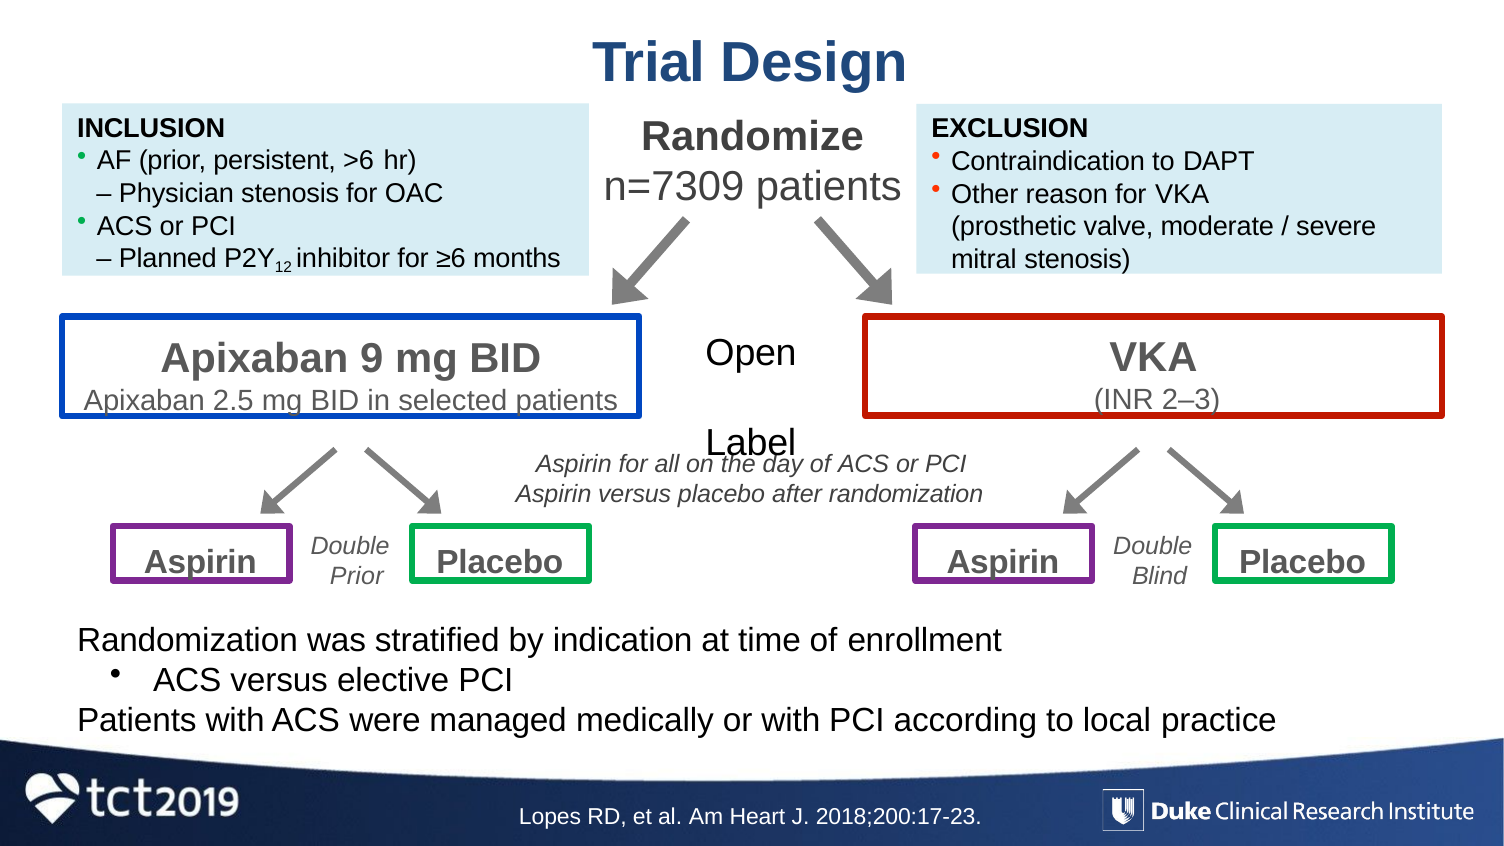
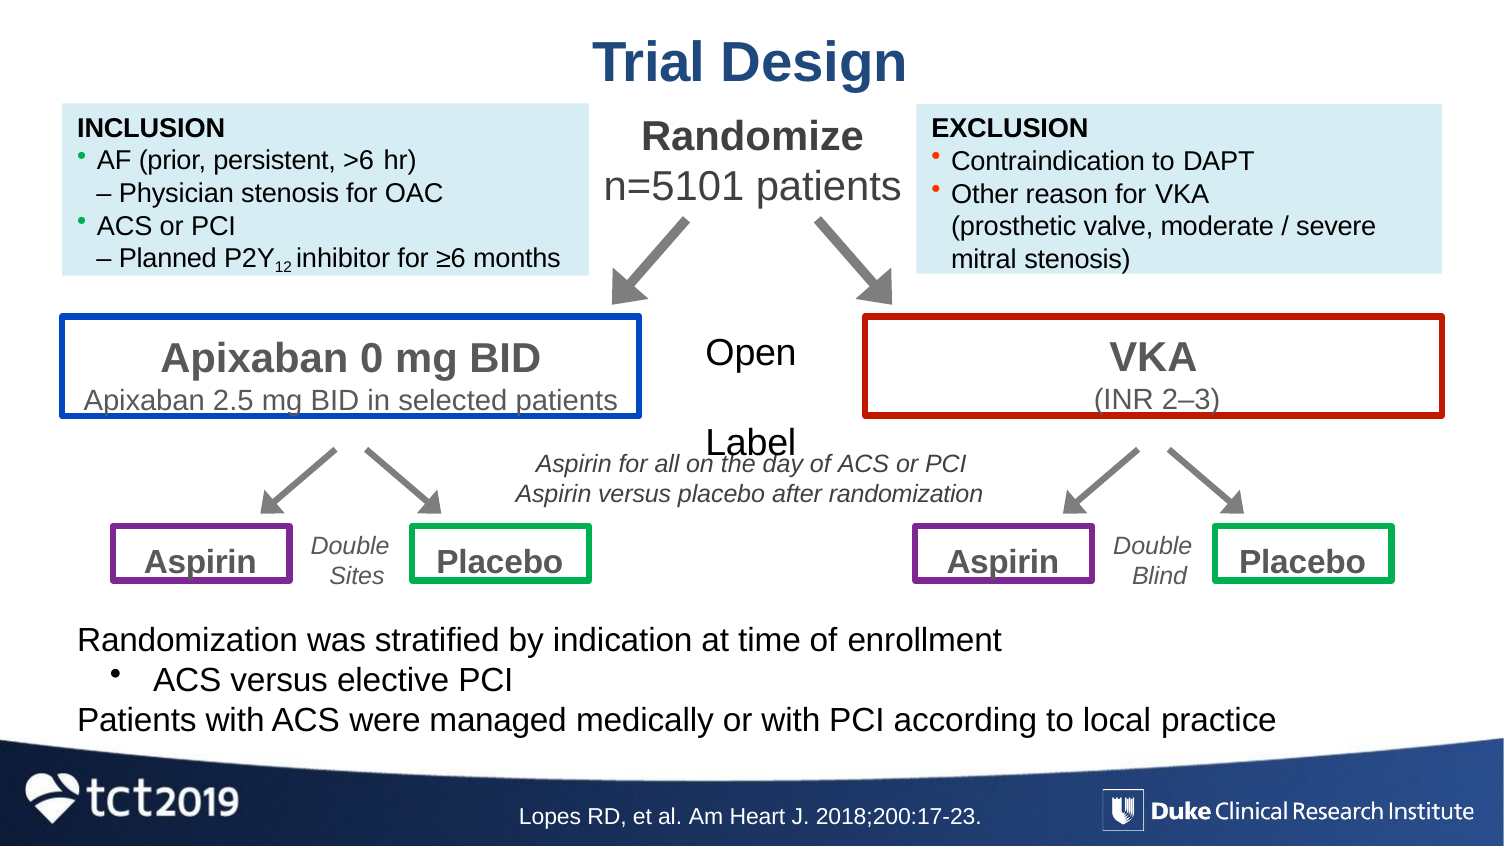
n=7309: n=7309 -> n=5101 (674, 187)
9: 9 -> 0 (372, 359)
Prior: Prior -> Sites (357, 576)
